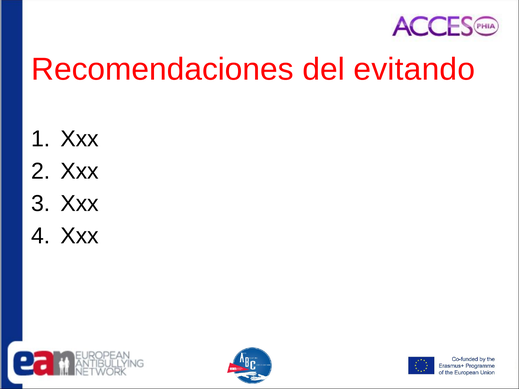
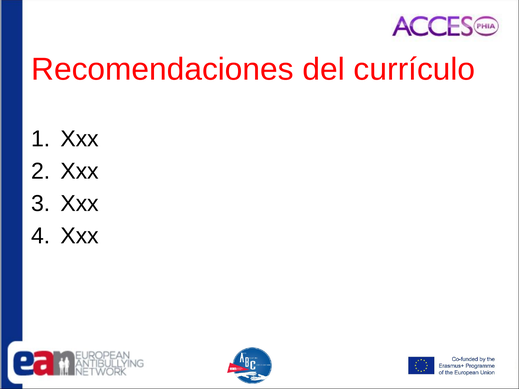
evitando: evitando -> currículo (414, 69)
